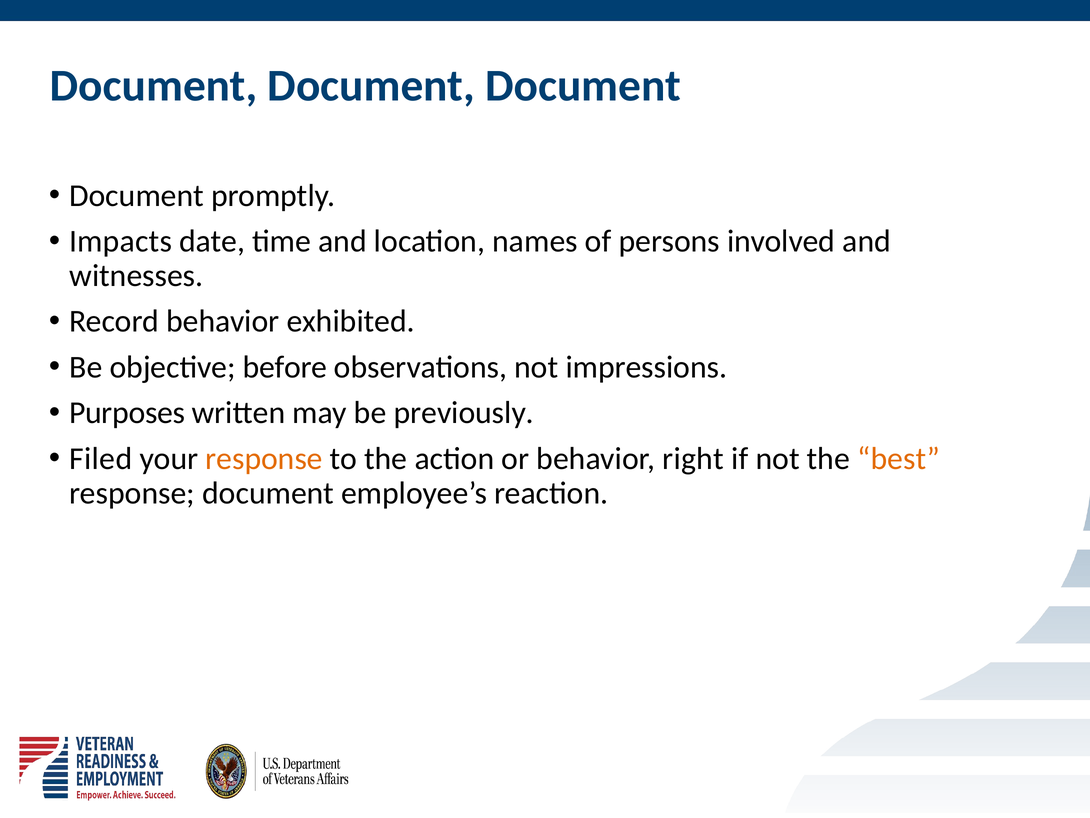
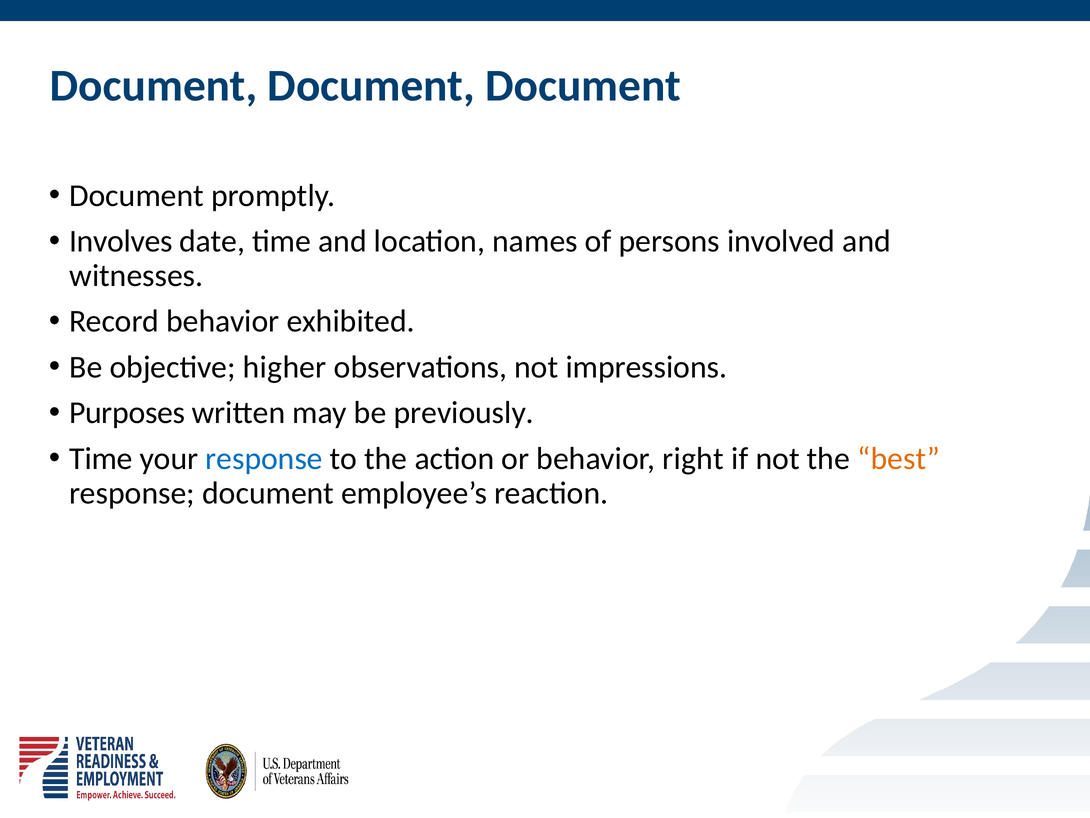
Impacts: Impacts -> Involves (121, 241)
before: before -> higher (285, 367)
Filed: Filed -> Time (101, 458)
response colour: orange -> blue (264, 458)
